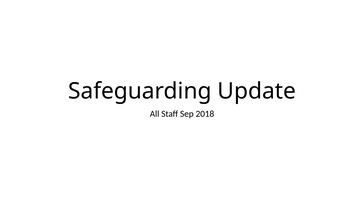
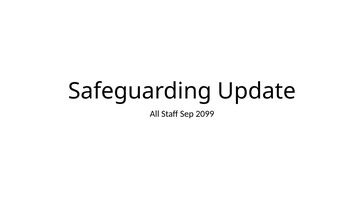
2018: 2018 -> 2099 (205, 114)
